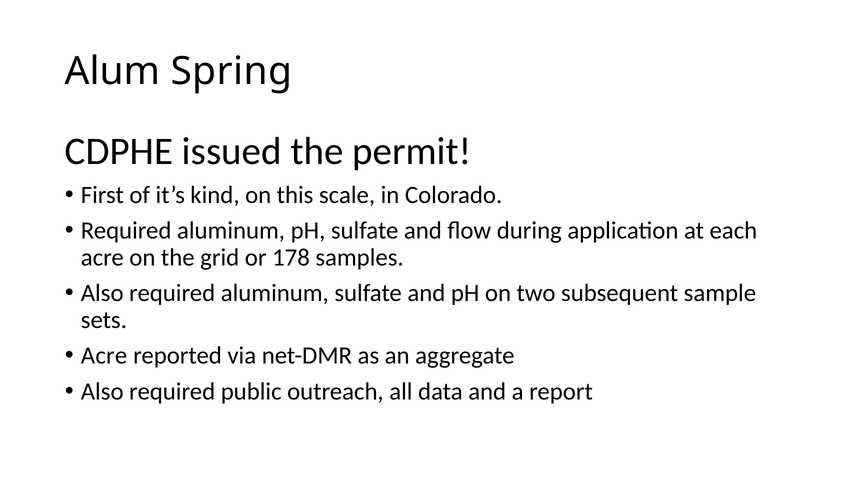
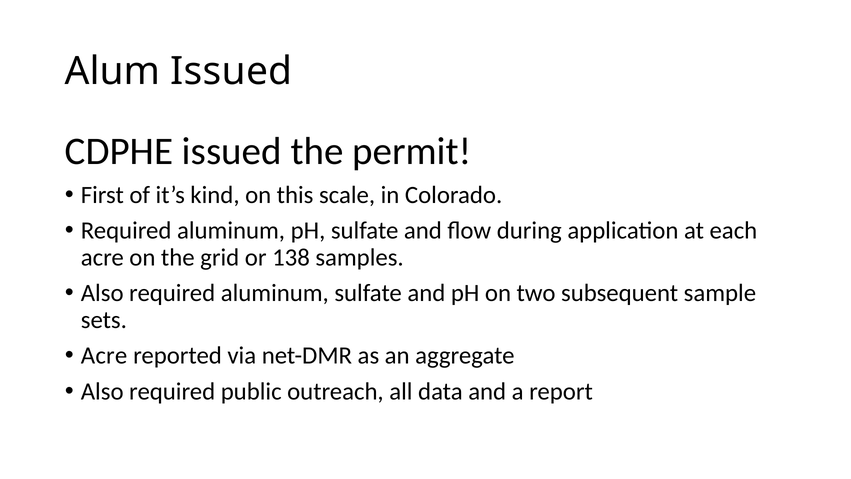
Alum Spring: Spring -> Issued (231, 71)
178: 178 -> 138 (291, 257)
